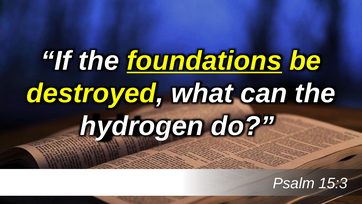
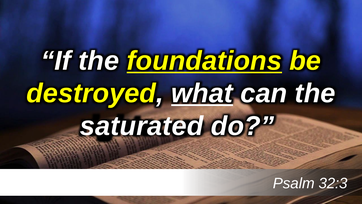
what underline: none -> present (202, 93)
hydrogen: hydrogen -> saturated (142, 126)
15:3: 15:3 -> 32:3 (333, 183)
